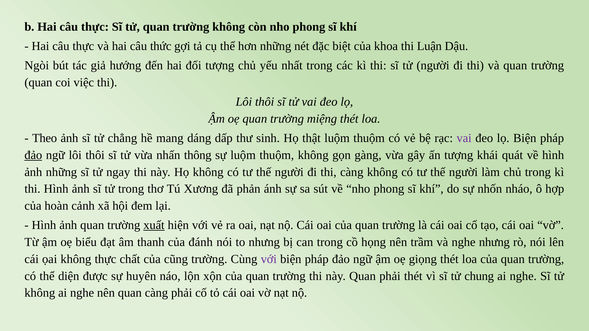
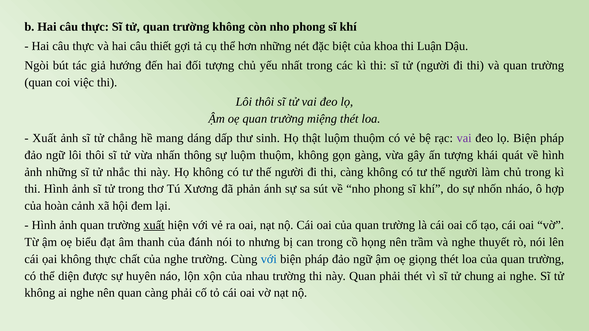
thức: thức -> thiết (161, 46)
Theo: Theo -> Xuất (44, 138)
đảo underline: present -> none (33, 155)
ngay: ngay -> nhắc (118, 172)
nghe nhưng: nhưng -> thuyết (494, 242)
của cũng: cũng -> nghe (176, 259)
với colour: purple -> blue (269, 259)
xộn của quan: quan -> nhau (258, 276)
